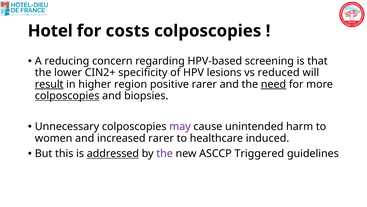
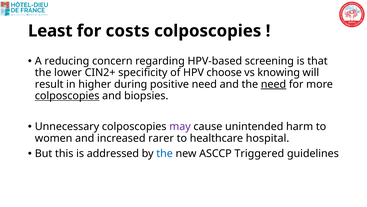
Hotel: Hotel -> Least (50, 31)
lesions: lesions -> choose (224, 73)
reduced: reduced -> knowing (279, 73)
result underline: present -> none (49, 84)
region: region -> during (131, 84)
positive rarer: rarer -> need (204, 84)
induced: induced -> hospital (268, 138)
addressed underline: present -> none (113, 153)
the colour: purple -> blue (165, 153)
